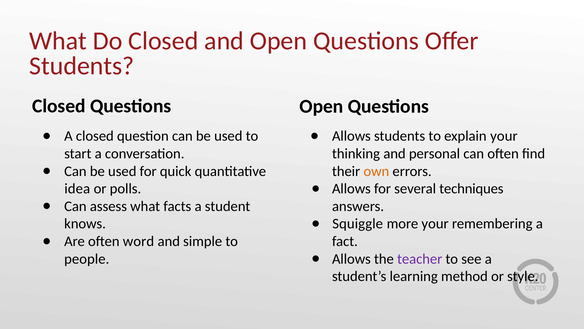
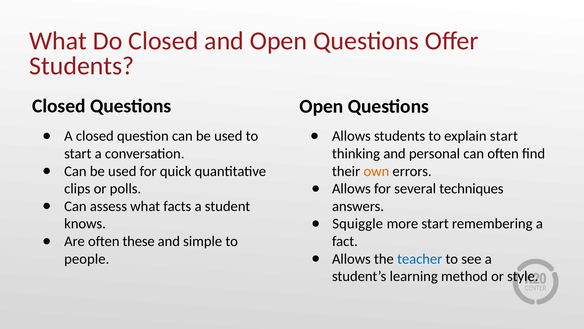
explain your: your -> start (504, 136)
idea: idea -> clips (77, 188)
more your: your -> start (435, 223)
word: word -> these (139, 241)
teacher colour: purple -> blue (420, 259)
